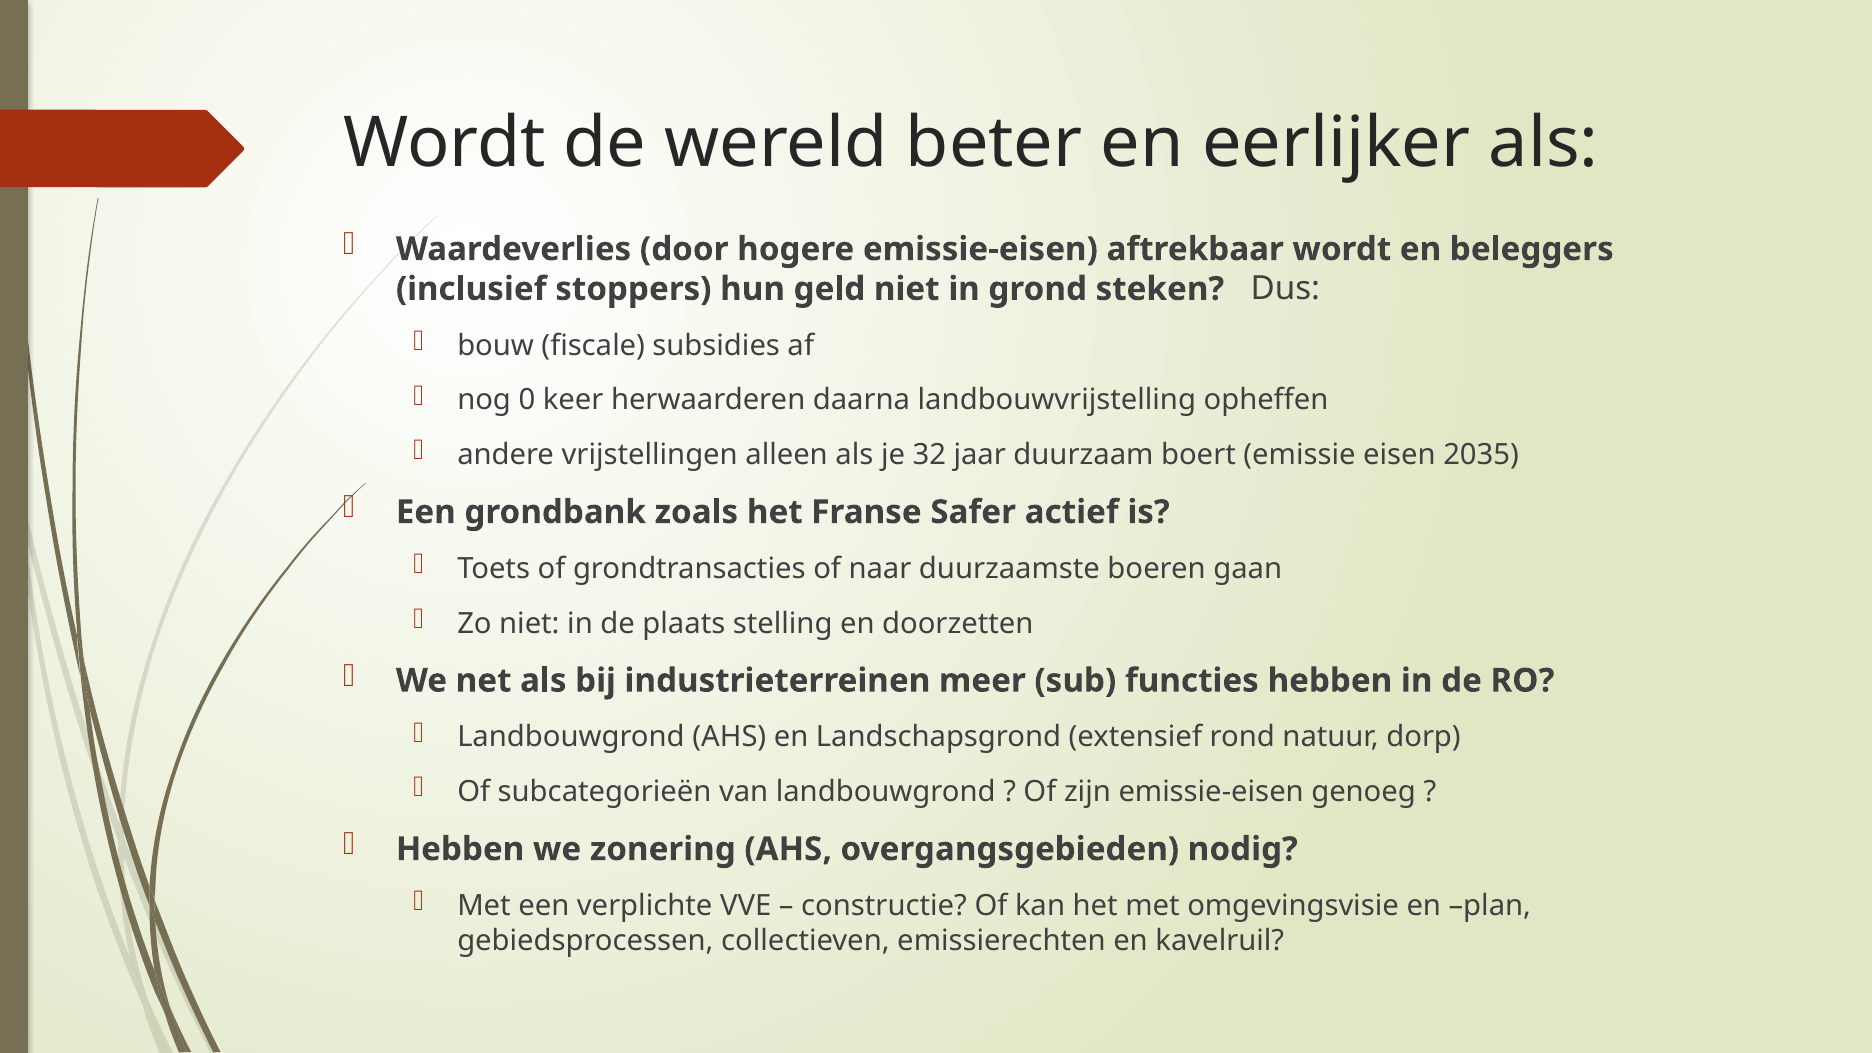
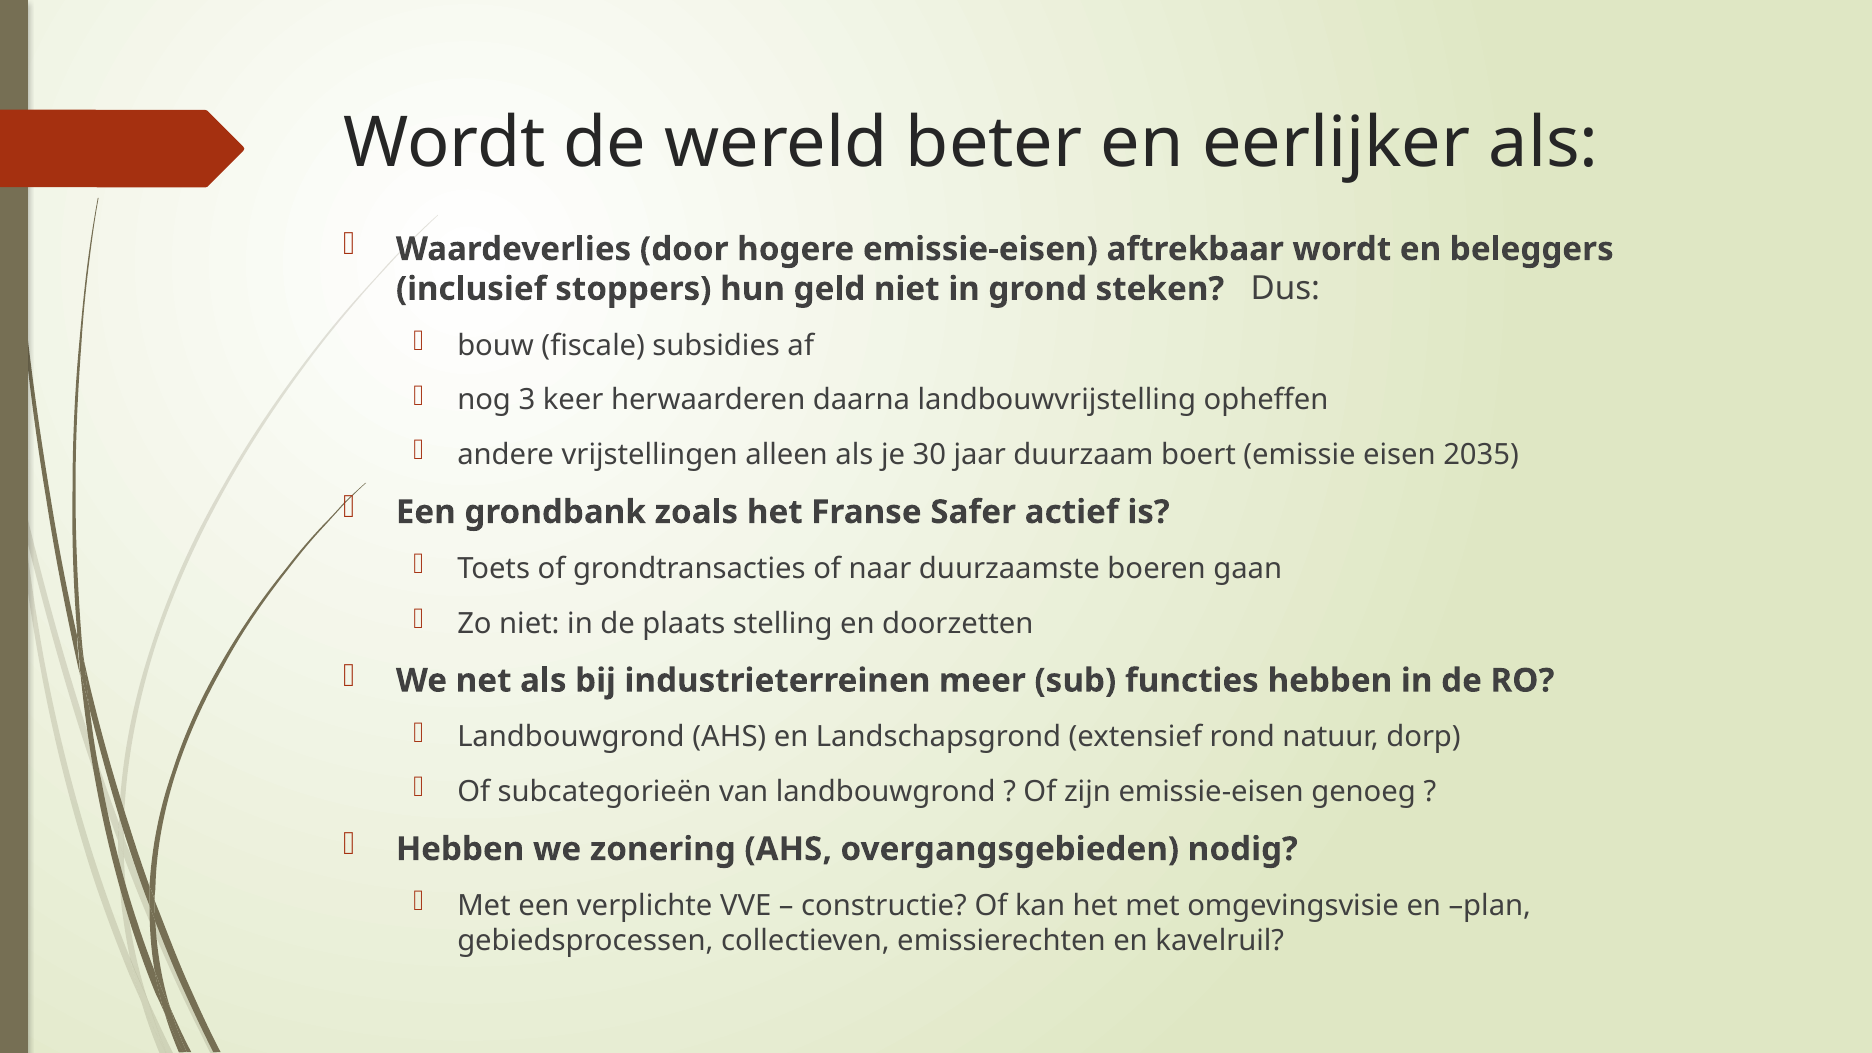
0: 0 -> 3 (527, 400)
32: 32 -> 30 (929, 455)
